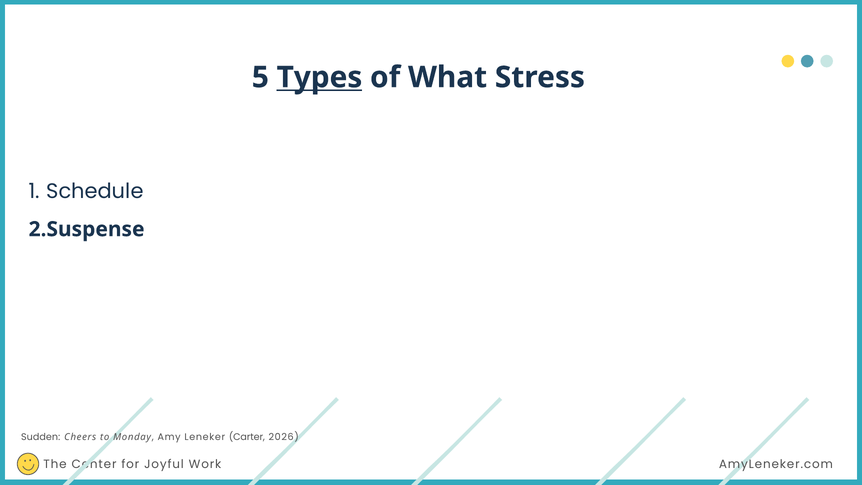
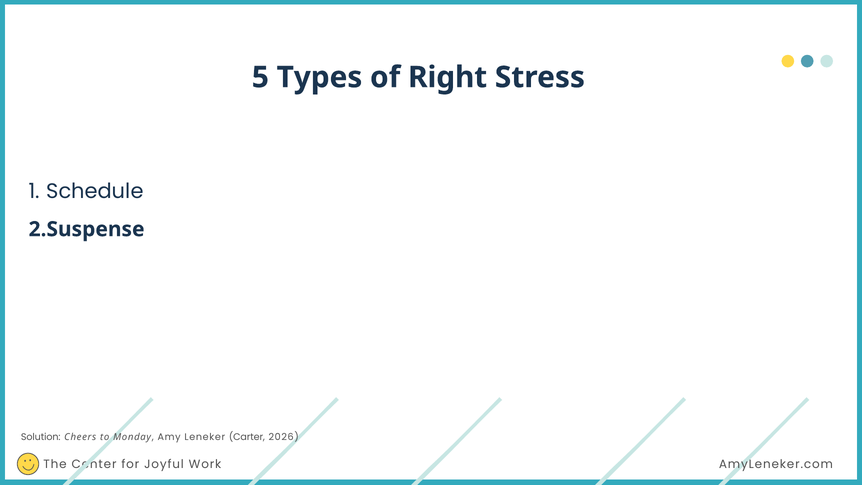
Types underline: present -> none (319, 77)
What: What -> Right (448, 77)
Sudden: Sudden -> Solution (41, 437)
